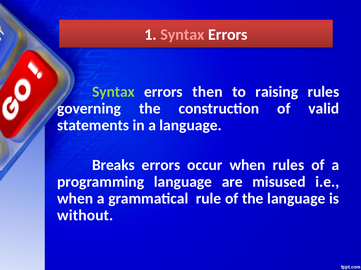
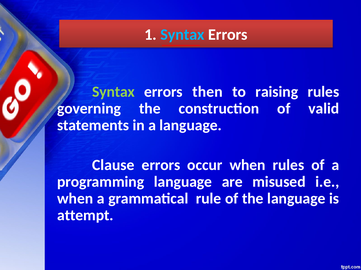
Syntax colour: pink -> light blue (182, 35)
Breaks: Breaks -> Clause (113, 166)
without: without -> attempt (85, 216)
